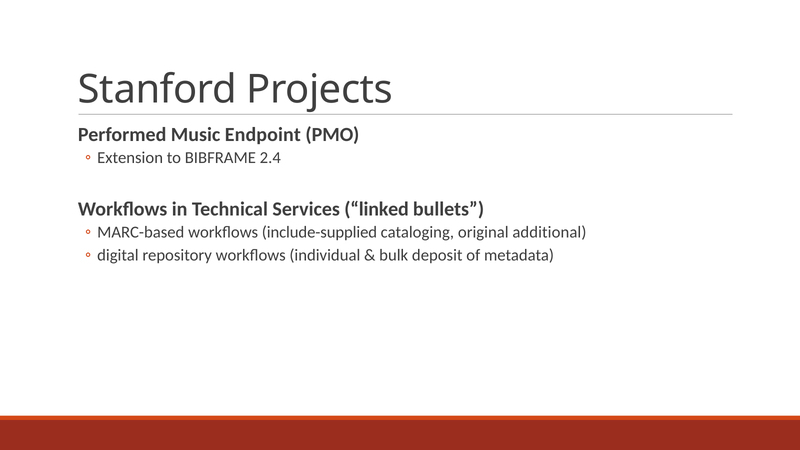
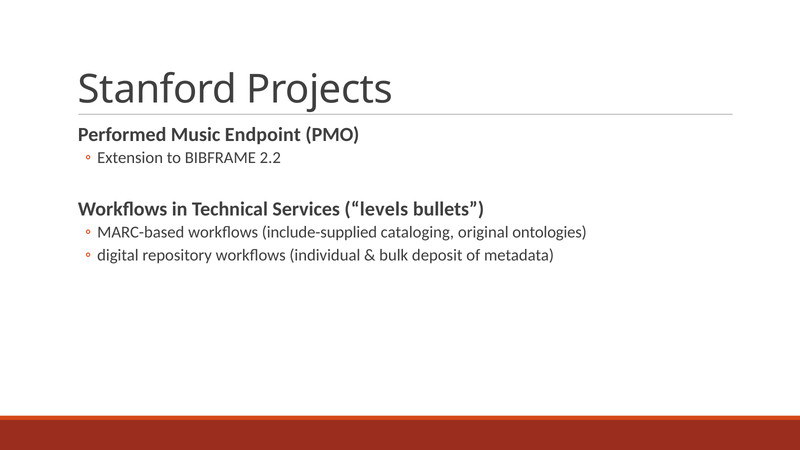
2.4: 2.4 -> 2.2 (270, 158)
linked: linked -> levels (376, 209)
additional: additional -> ontologies (550, 232)
